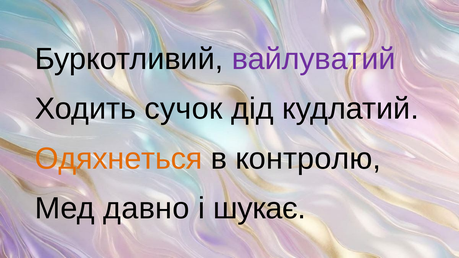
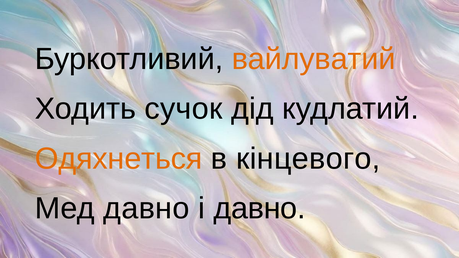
вайлуватий colour: purple -> orange (314, 59)
контролю: контролю -> кінцевого (308, 159)
і шукає: шукає -> давно (259, 209)
